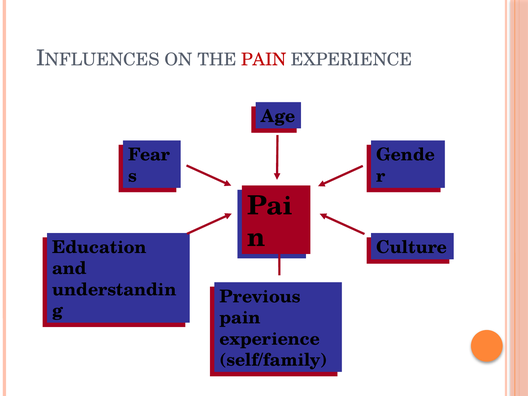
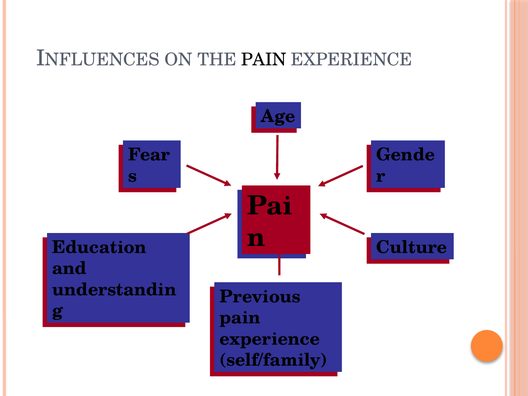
PAIN colour: red -> black (264, 60)
